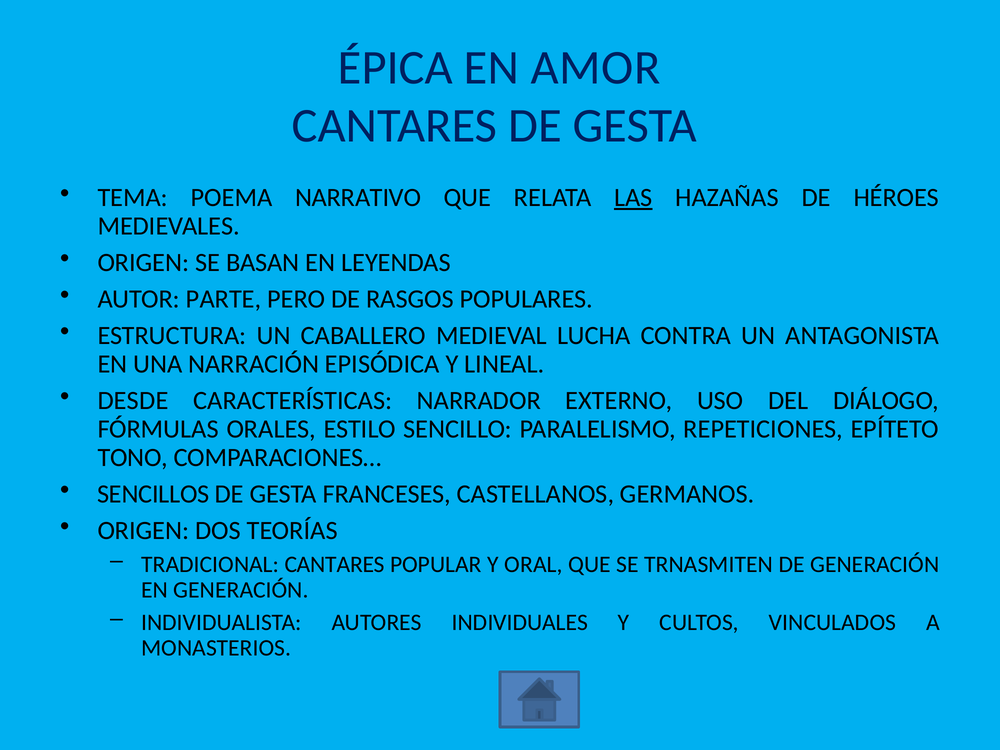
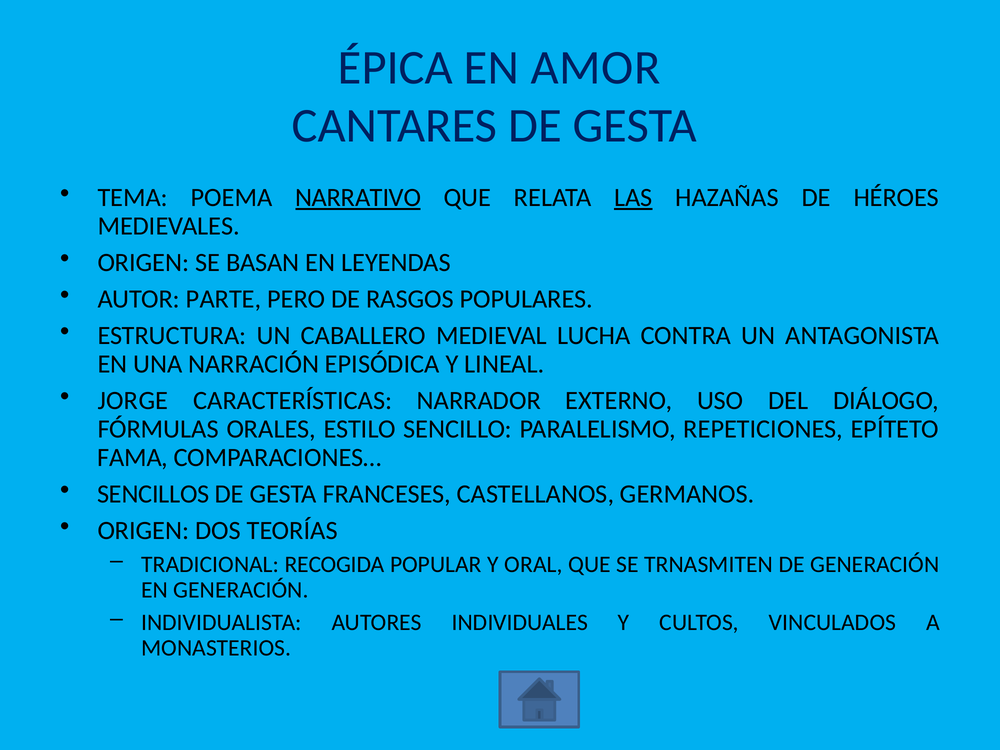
NARRATIVO underline: none -> present (358, 198)
DESDE: DESDE -> JORGE (133, 401)
TONO: TONO -> FAMA (133, 458)
TRADICIONAL CANTARES: CANTARES -> RECOGIDA (335, 564)
